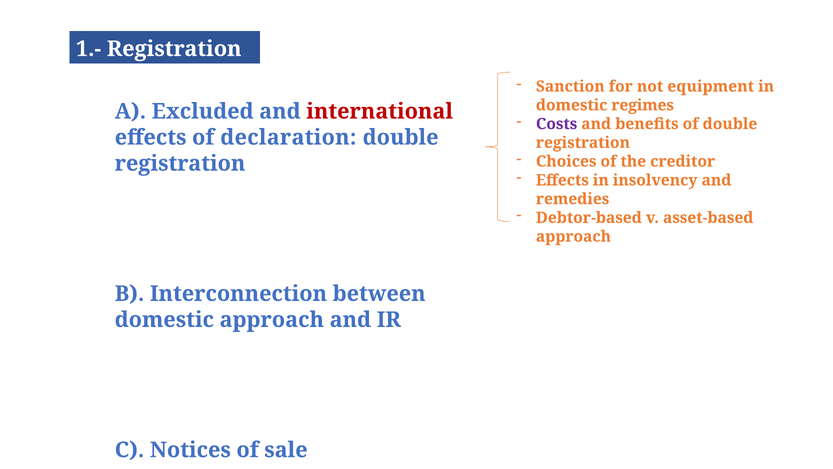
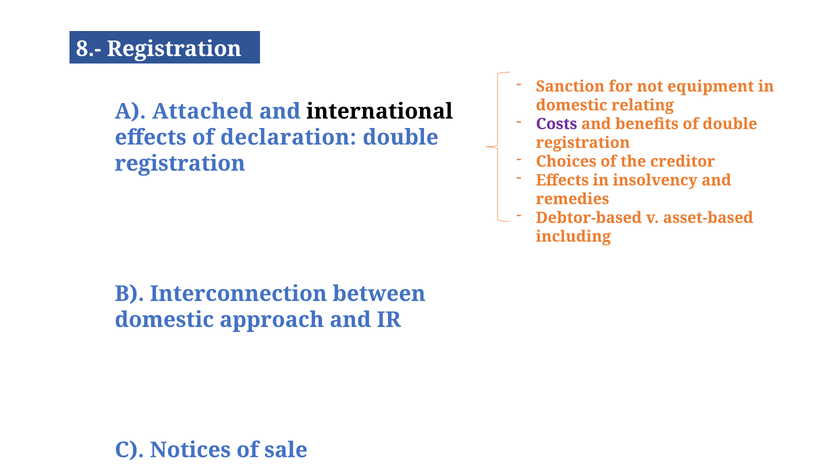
1.-: 1.- -> 8.- (89, 49)
regimes: regimes -> relating (643, 105)
Excluded: Excluded -> Attached (203, 111)
international colour: red -> black (380, 111)
approach: approach -> including (573, 236)
